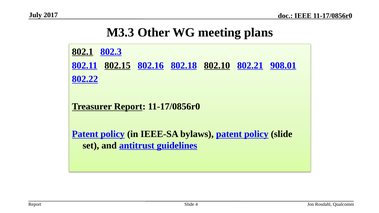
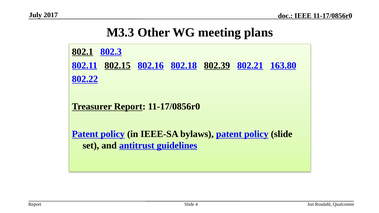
802.10: 802.10 -> 802.39 (217, 65)
908.01: 908.01 -> 163.80 (283, 65)
